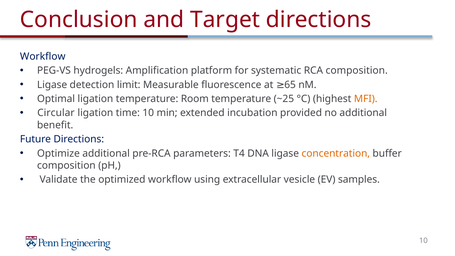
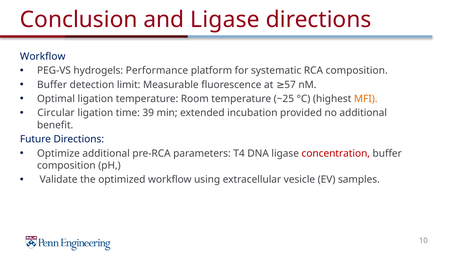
and Target: Target -> Ligase (225, 20)
Amplification: Amplification -> Performance (157, 71)
Ligase: Ligase -> Buffer (52, 85)
65: 65 -> 57 (290, 85)
time 10: 10 -> 39 (148, 113)
concentration colour: orange -> red (336, 153)
